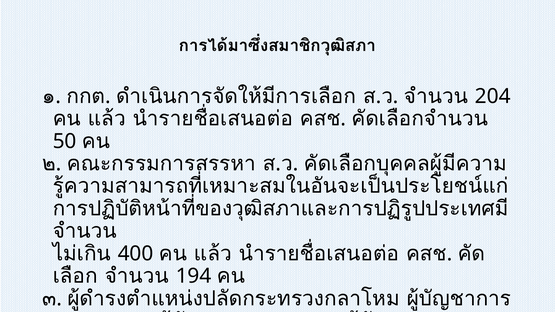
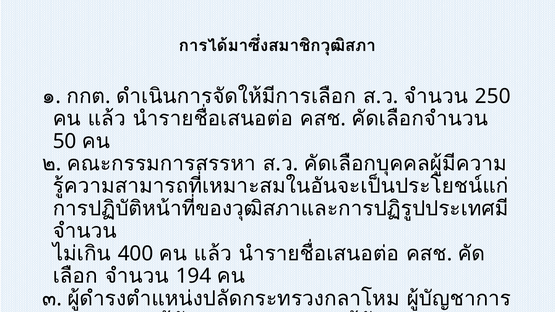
204: 204 -> 250 (493, 96)
